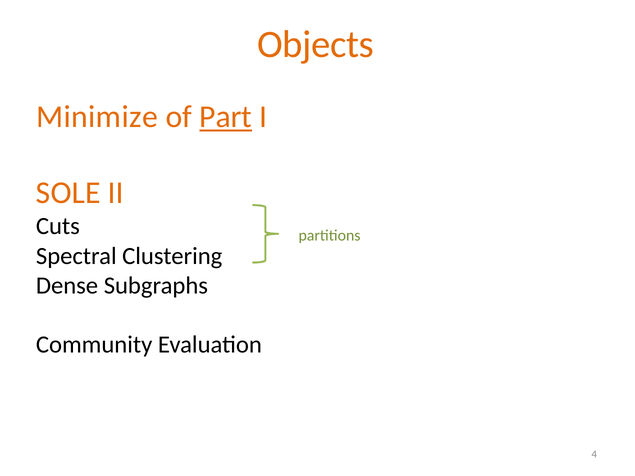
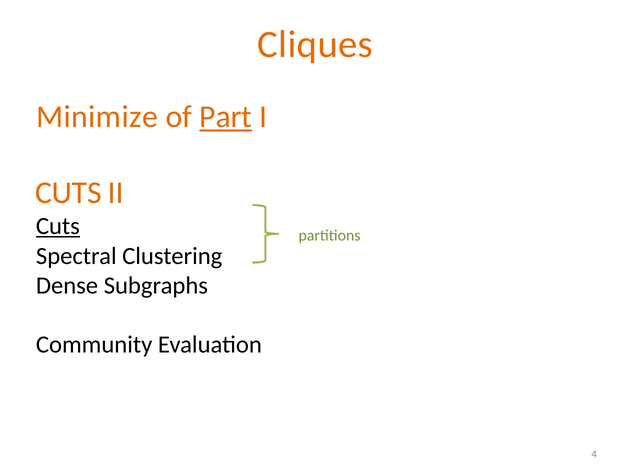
Objects: Objects -> Cliques (315, 44)
SOLE: SOLE -> CUTS (68, 193)
Cuts underline: none -> present (58, 226)
